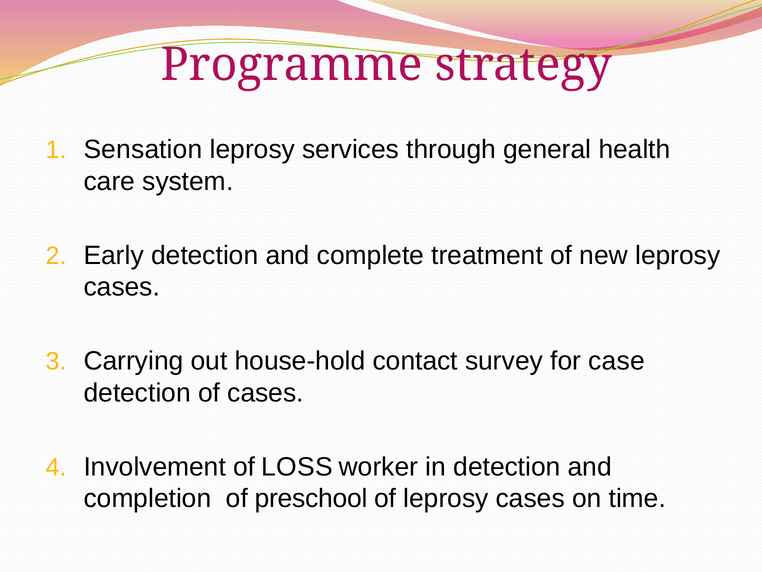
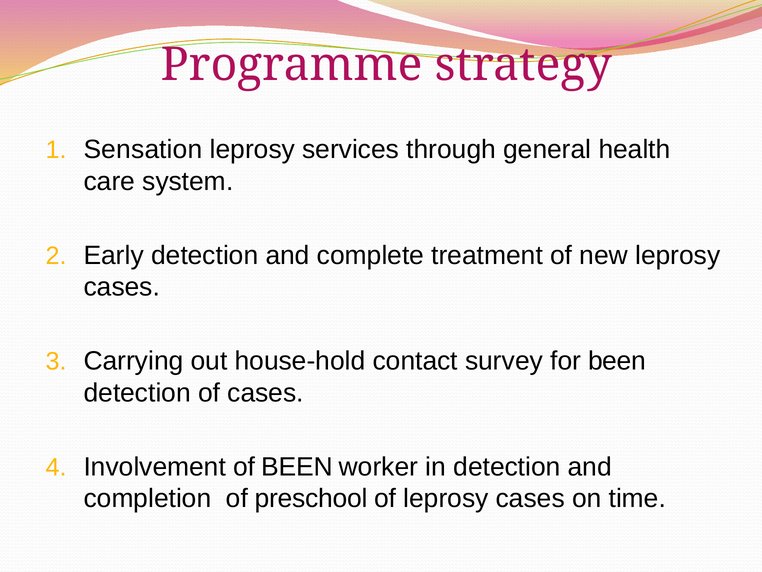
for case: case -> been (617, 361)
of LOSS: LOSS -> BEEN (297, 466)
